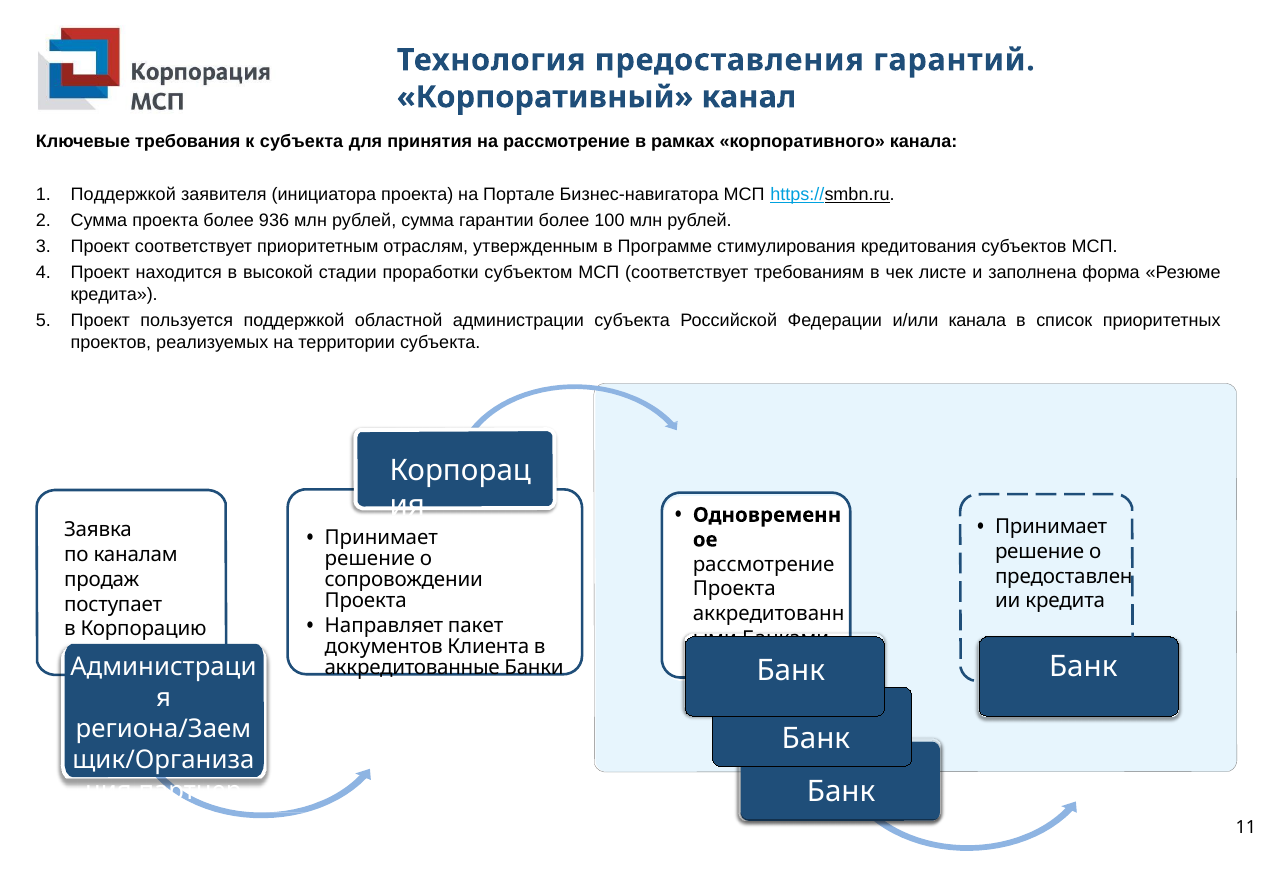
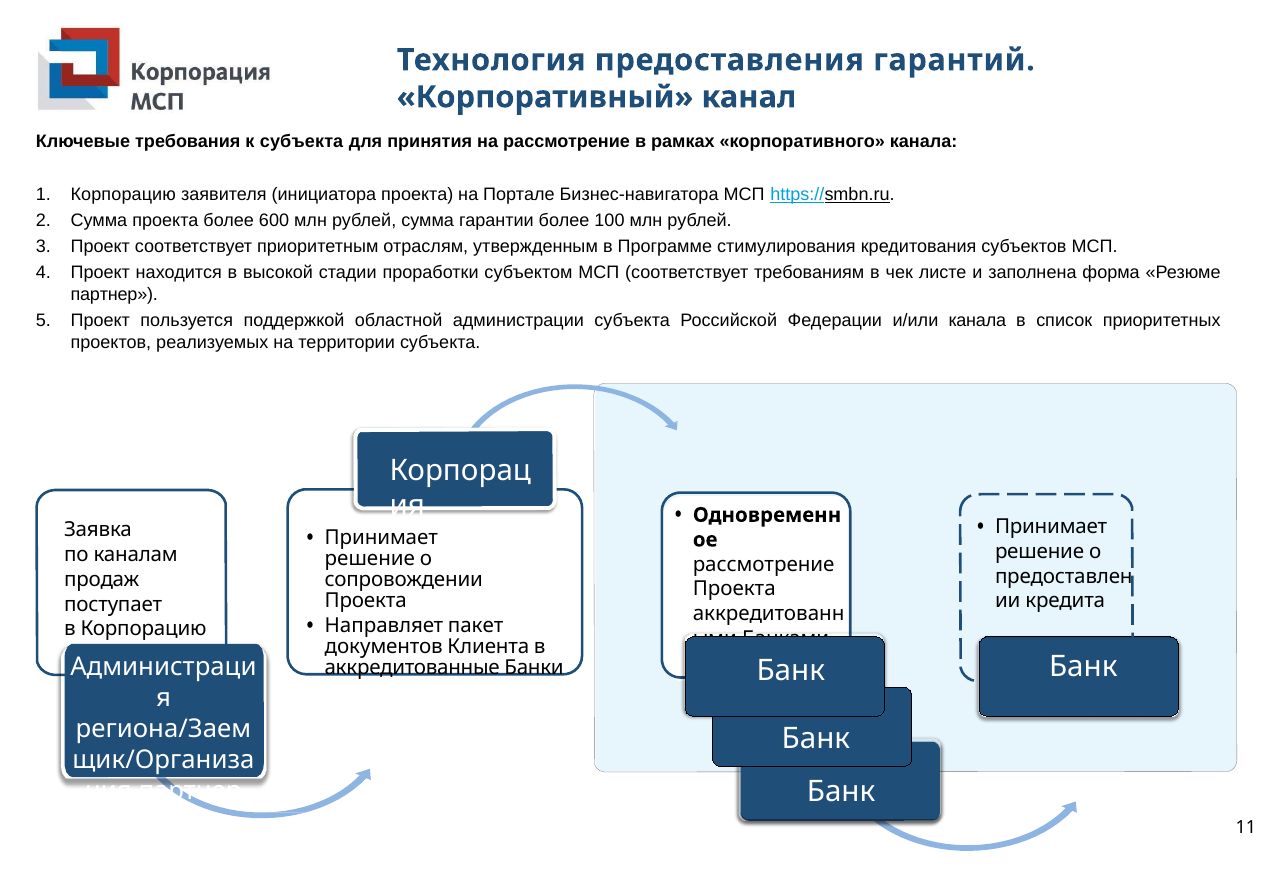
Поддержкой: Поддержкой -> Корпорацию (123, 194)
936: 936 -> 600 (274, 220)
кредита: кредита -> партнер (114, 295)
